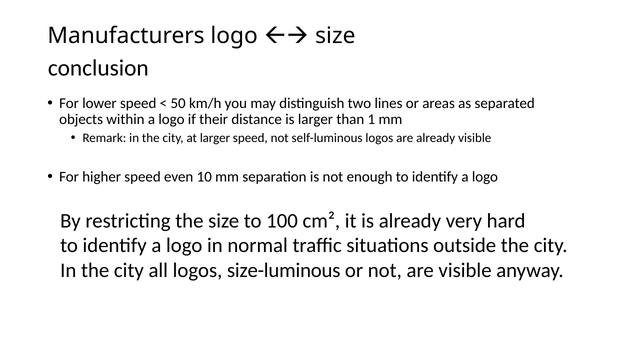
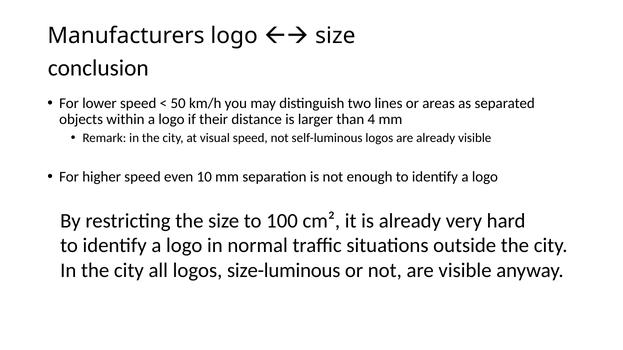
1: 1 -> 4 (371, 120)
at larger: larger -> visual (215, 138)
